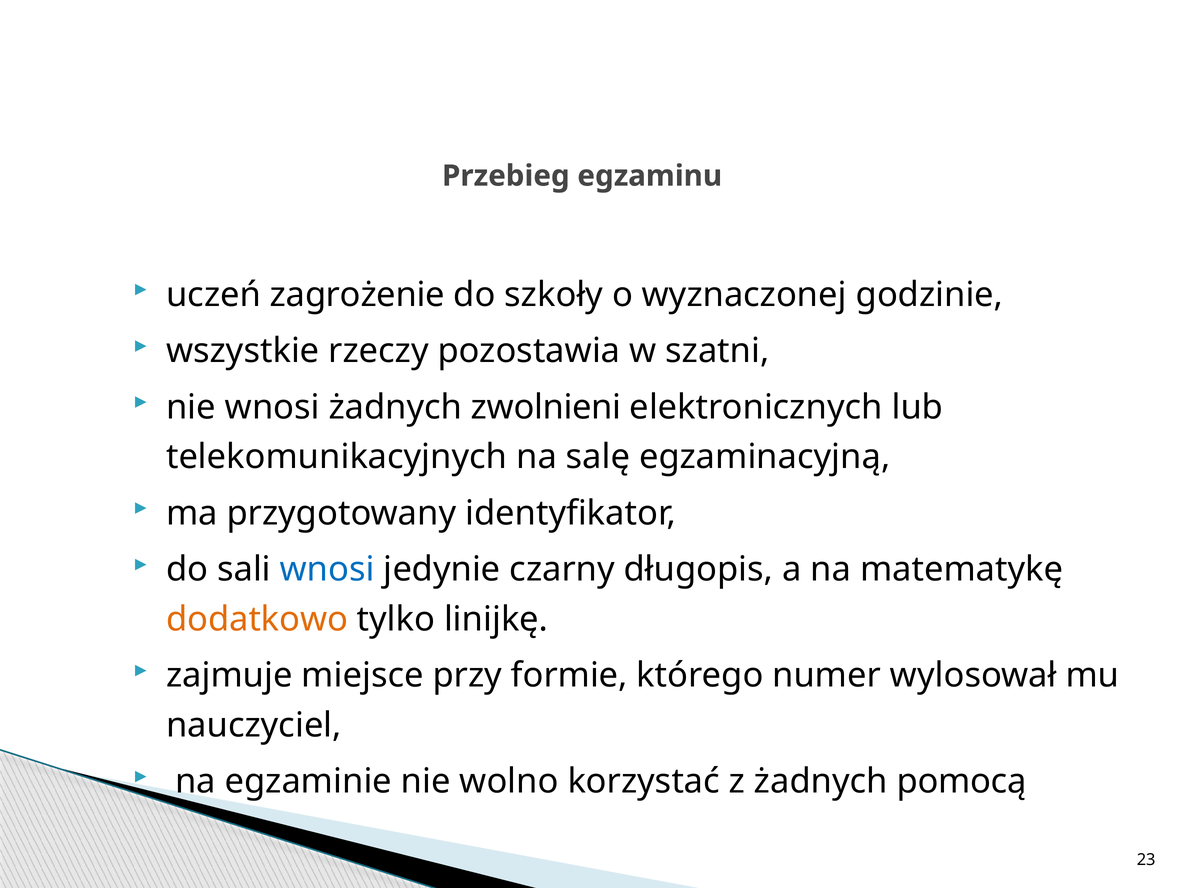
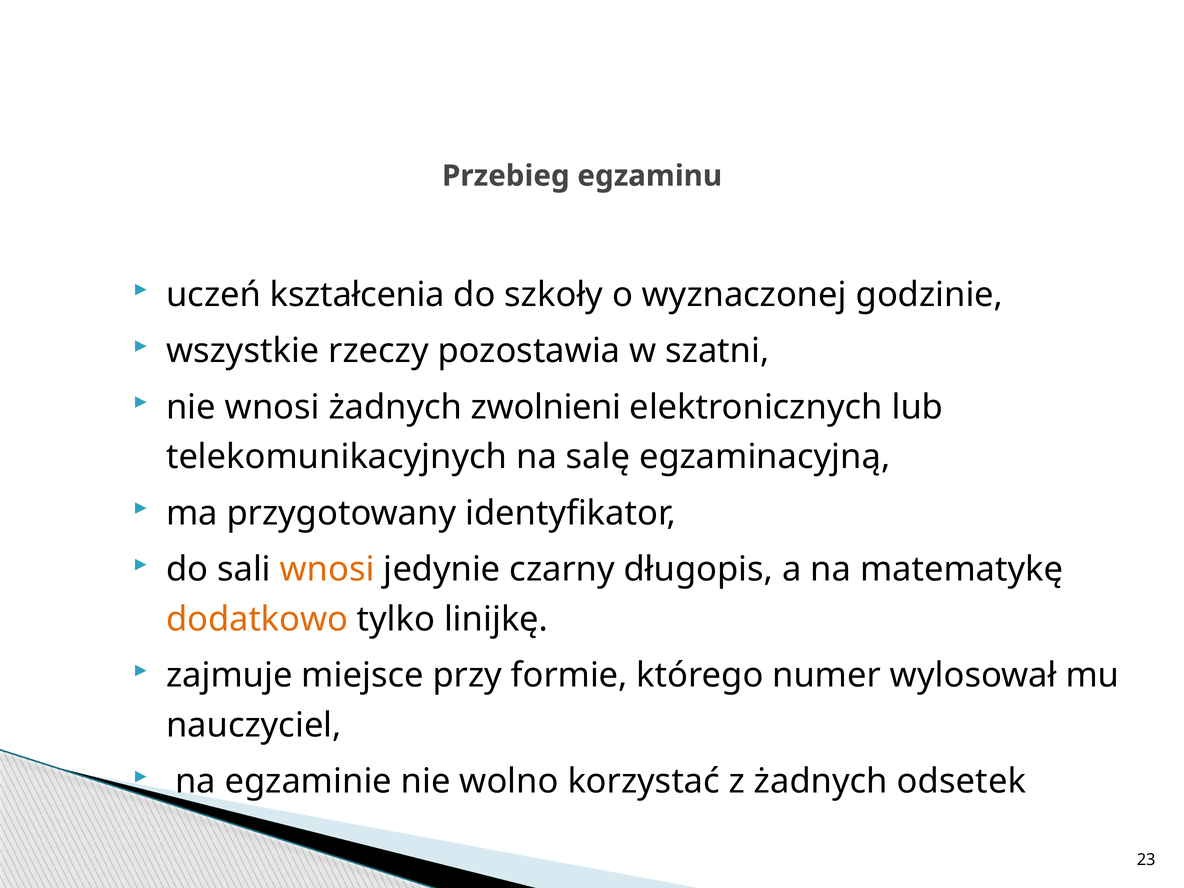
zagrożenie: zagrożenie -> kształcenia (357, 295)
wnosi colour: blue -> orange (327, 570)
pomocą: pomocą -> odsetek (961, 781)
